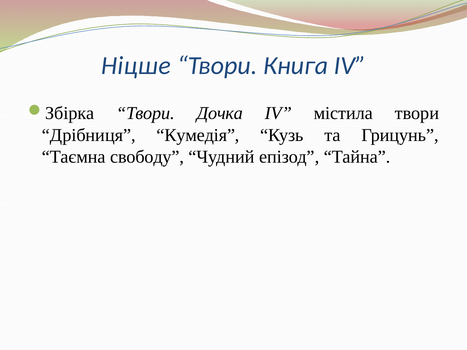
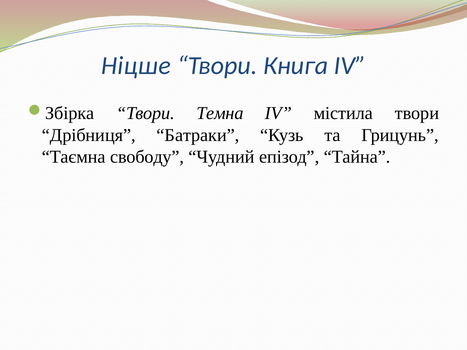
Дочка: Дочка -> Темна (220, 113)
Кумедія: Кумедія -> Батраки (198, 135)
